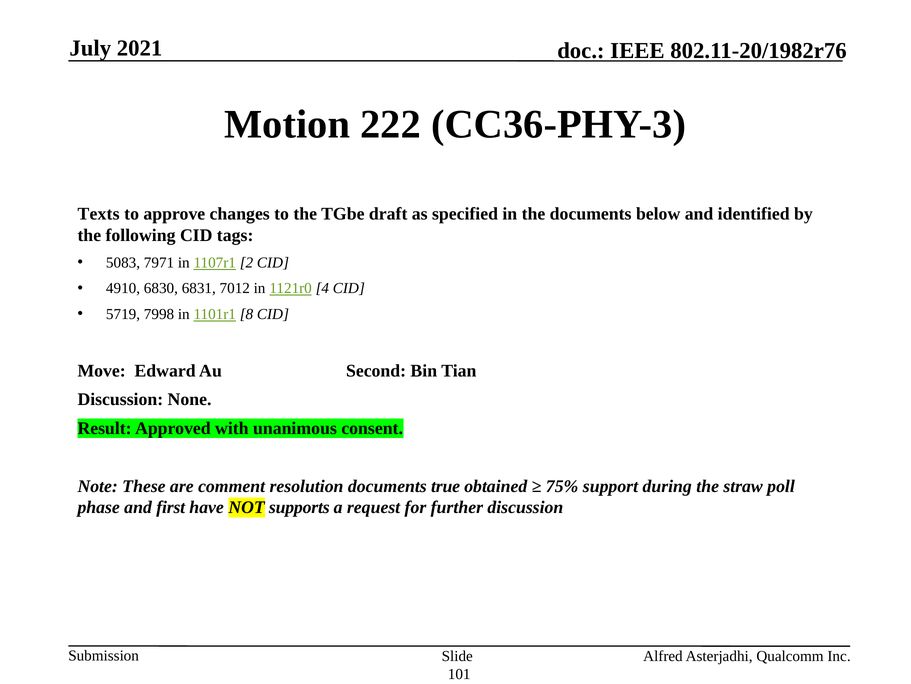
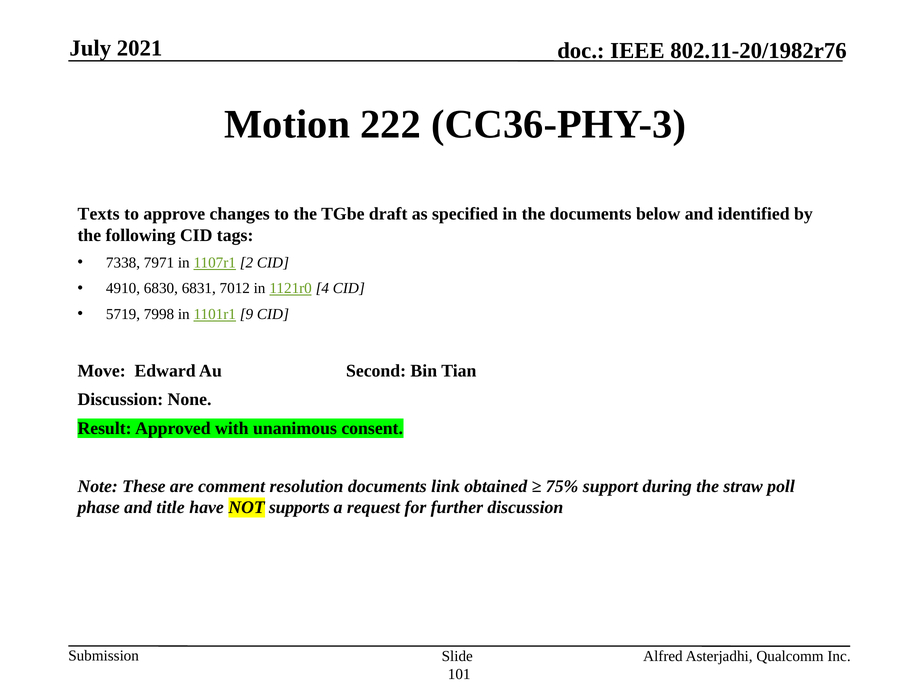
5083: 5083 -> 7338 (123, 262)
8: 8 -> 9 (246, 314)
true: true -> link (445, 486)
first: first -> title (171, 507)
